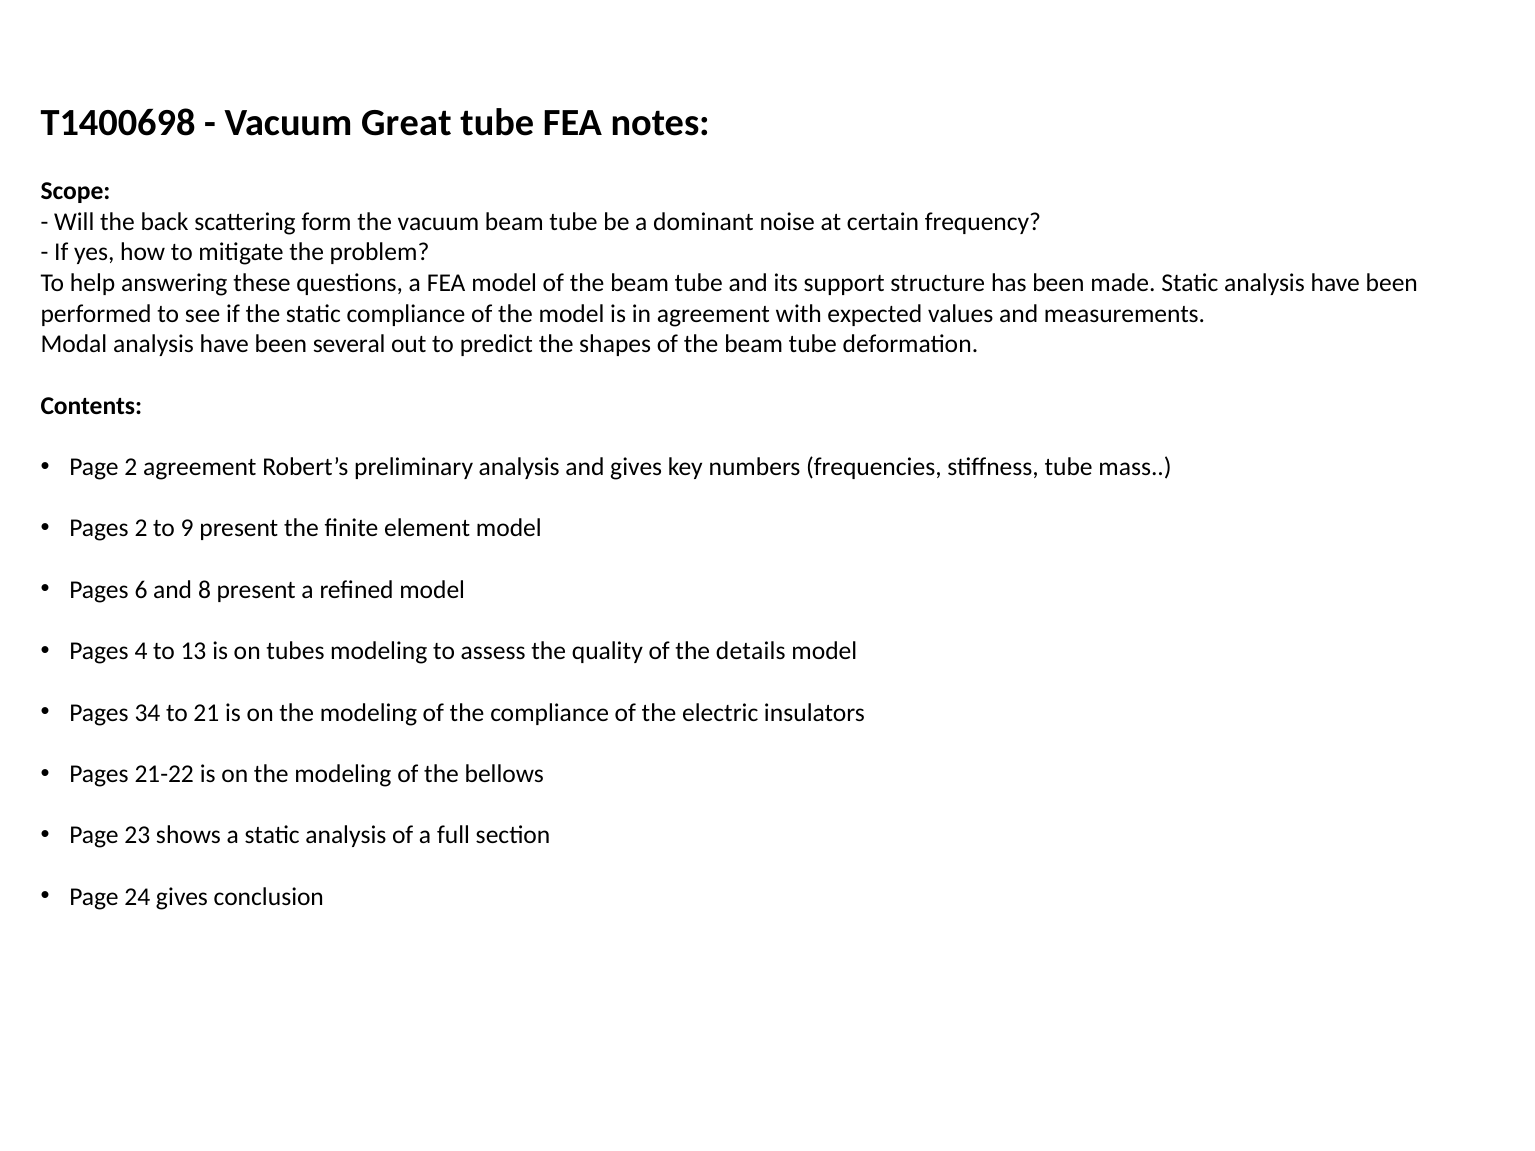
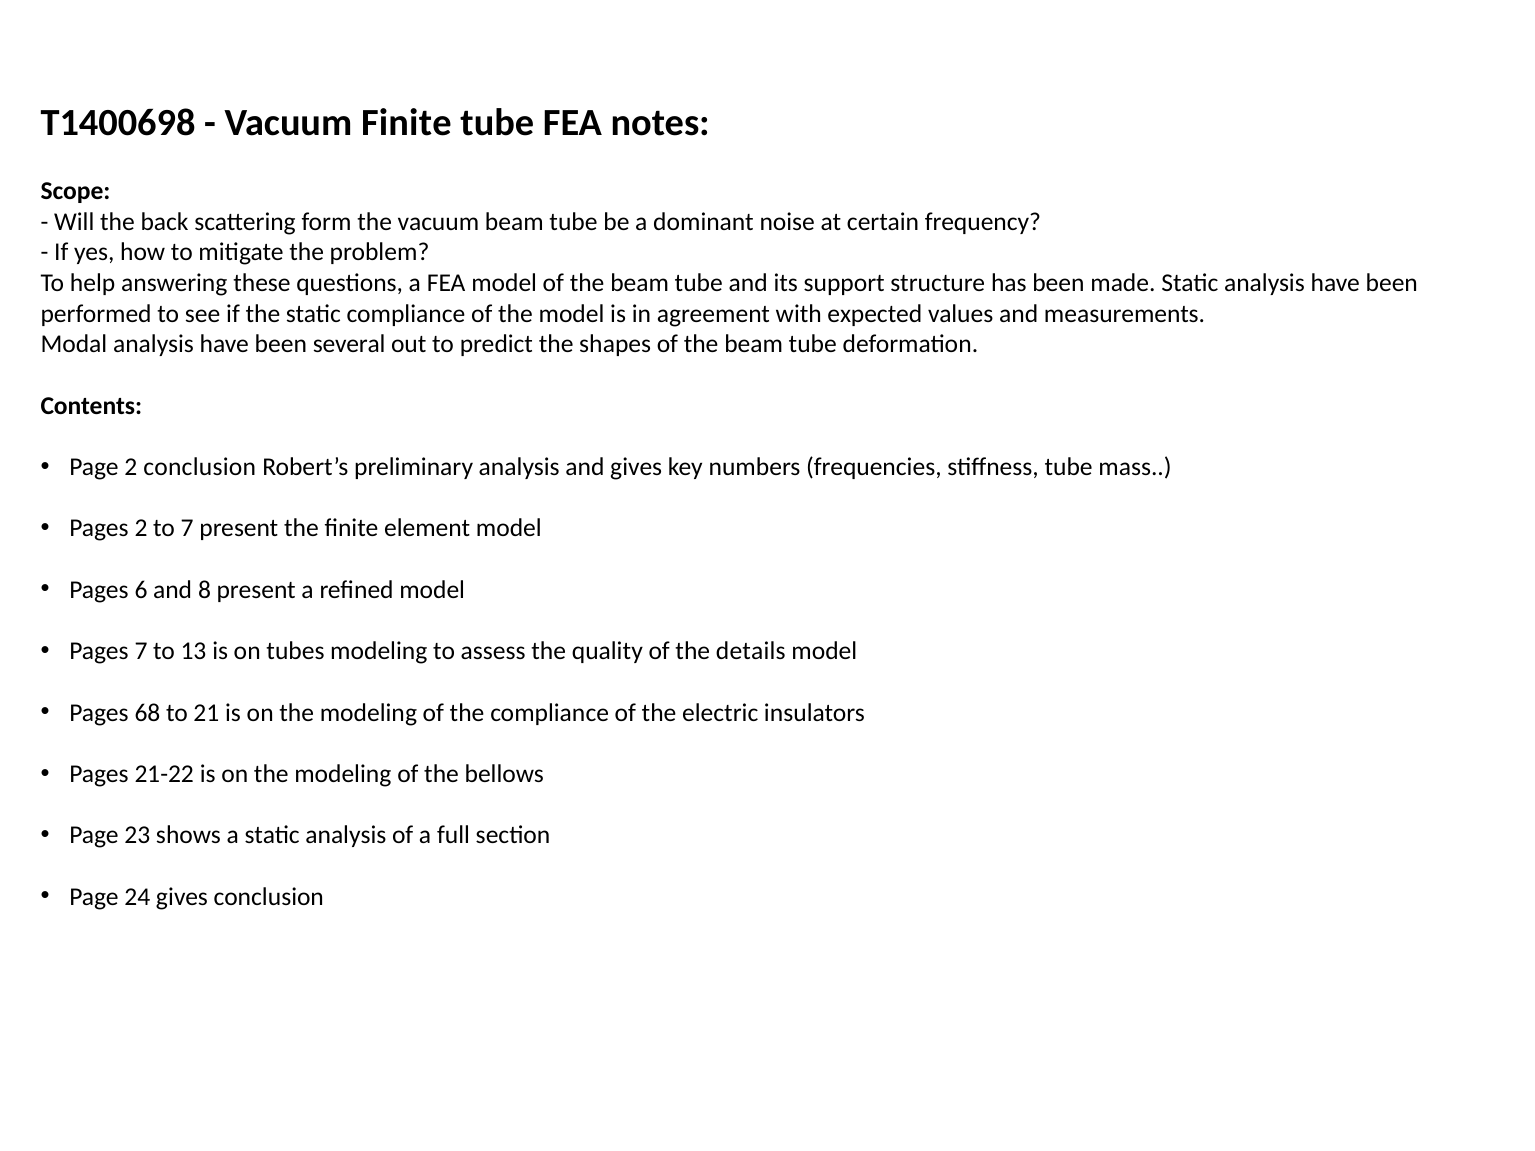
Vacuum Great: Great -> Finite (406, 123)
2 agreement: agreement -> conclusion (200, 467)
to 9: 9 -> 7 (187, 529)
Pages 4: 4 -> 7 (141, 651)
34: 34 -> 68 (147, 713)
